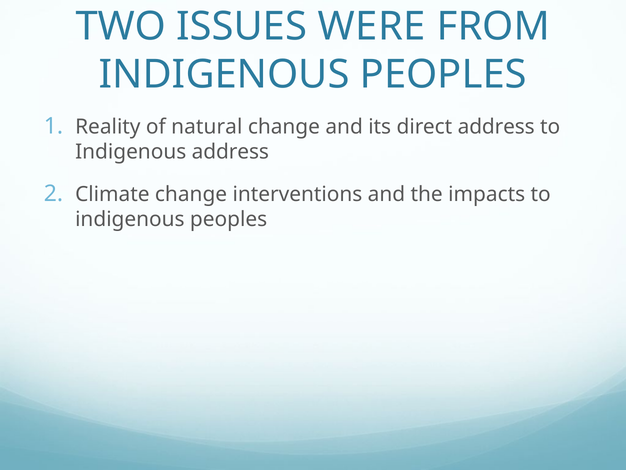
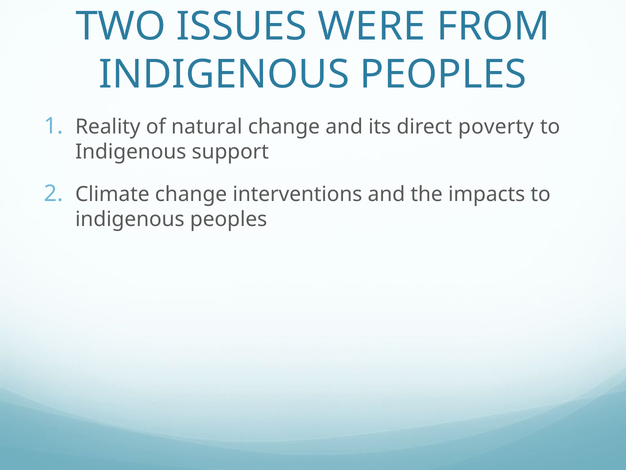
direct address: address -> poverty (496, 127)
Indigenous address: address -> support (230, 152)
